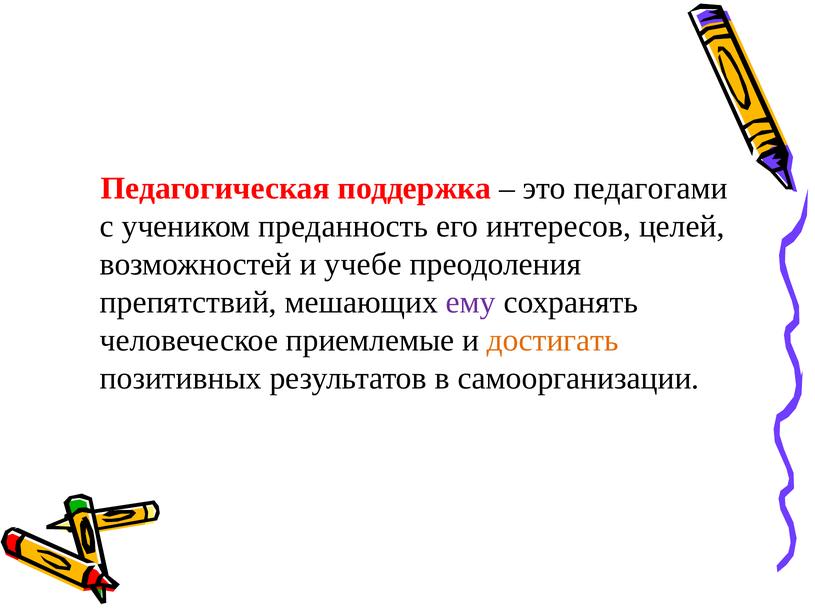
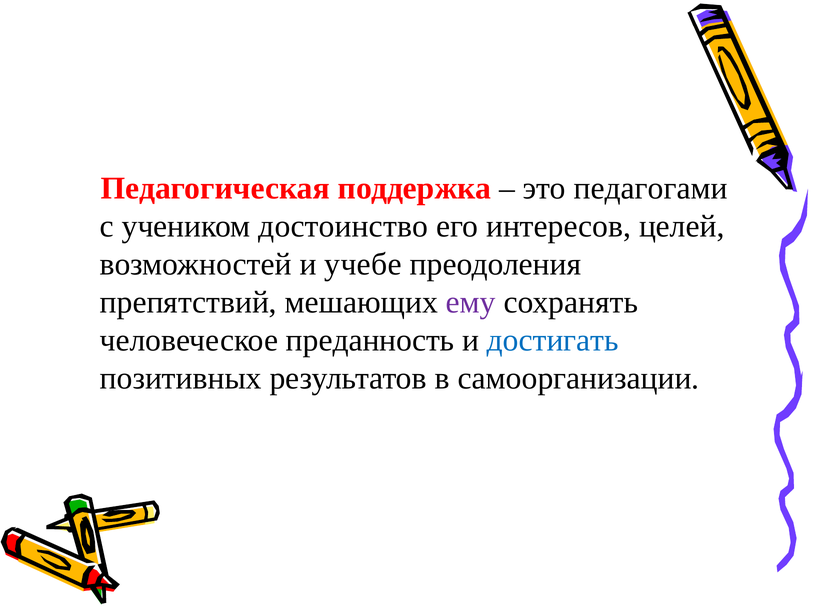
преданность: преданность -> достоинство (343, 226)
приемлемые: приемлемые -> преданность (370, 341)
достигать colour: orange -> blue (553, 341)
